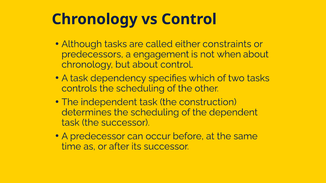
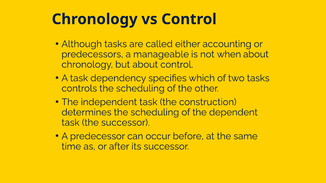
constraints: constraints -> accounting (227, 44)
engagement: engagement -> manageable (161, 54)
